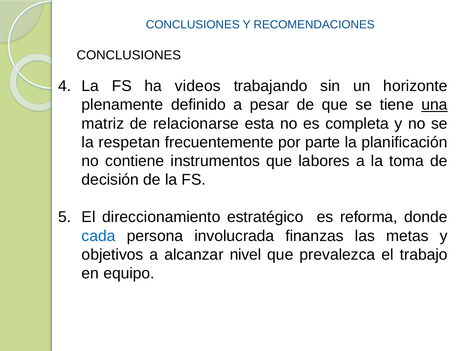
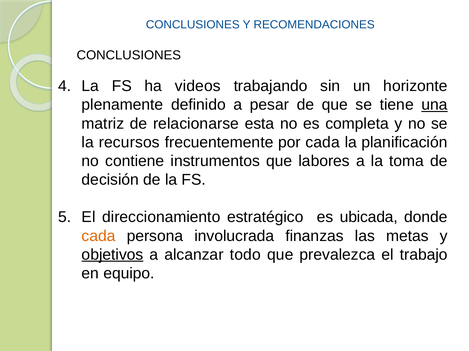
respetan: respetan -> recursos (129, 143)
por parte: parte -> cada (323, 143)
reforma: reforma -> ubicada (369, 218)
cada colour: blue -> orange (99, 236)
objetivos underline: none -> present (112, 255)
nivel: nivel -> todo (245, 255)
